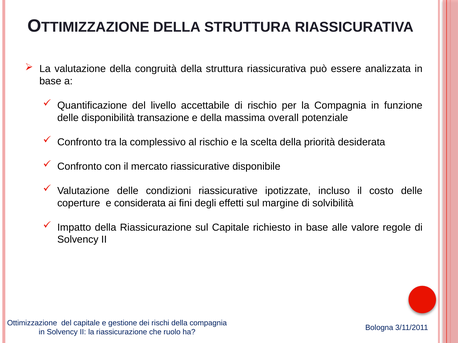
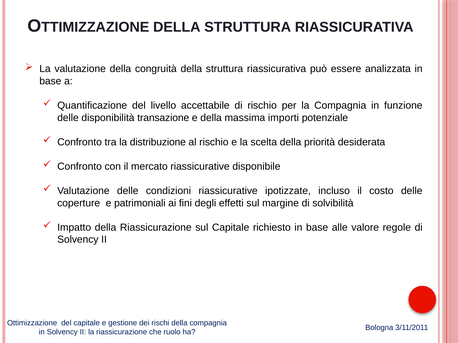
overall: overall -> importi (283, 118)
complessivo: complessivo -> distribuzione (158, 142)
considerata: considerata -> patrimoniali (140, 203)
